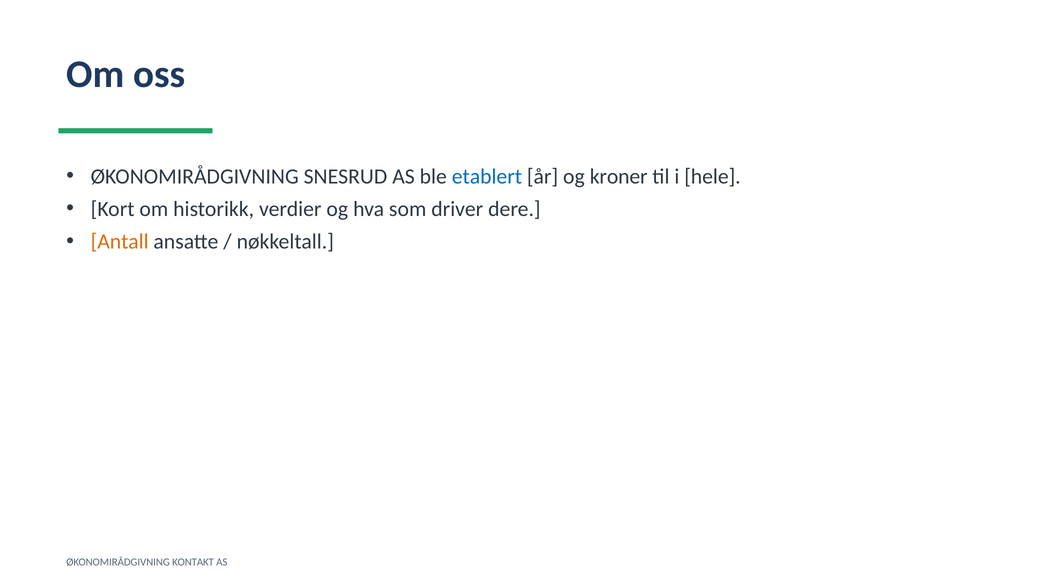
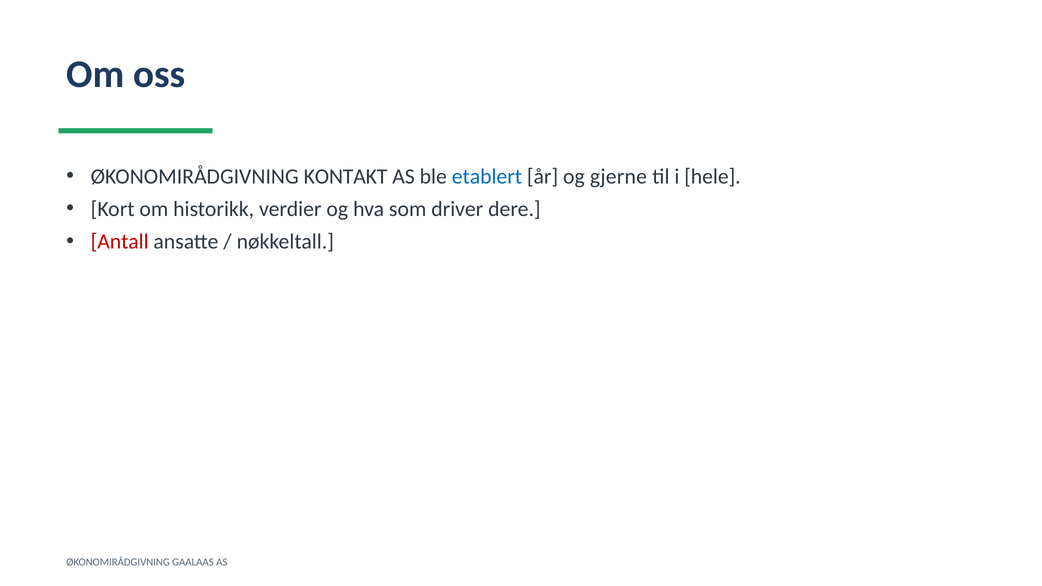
SNESRUD: SNESRUD -> KONTAKT (346, 176)
kroner: kroner -> gjerne (619, 176)
Antall colour: orange -> red (120, 242)
KONTAKT: KONTAKT -> GAALAAS (193, 562)
